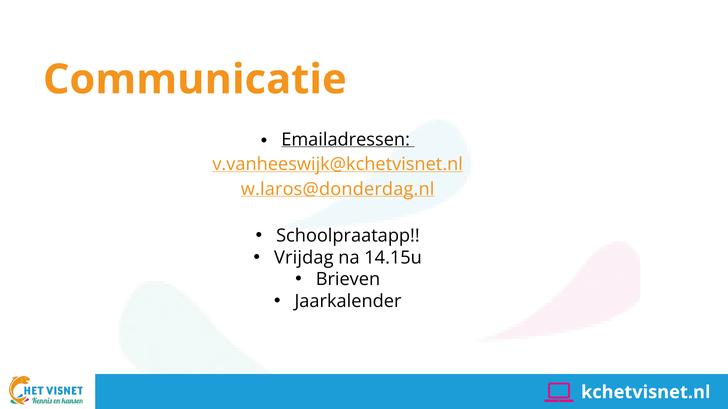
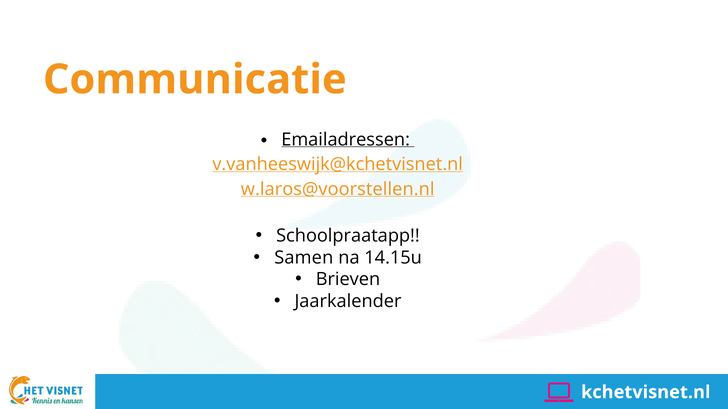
w.laros@donderdag.nl: w.laros@donderdag.nl -> w.laros@voorstellen.nl (338, 189)
Vrijdag: Vrijdag -> Samen (304, 258)
